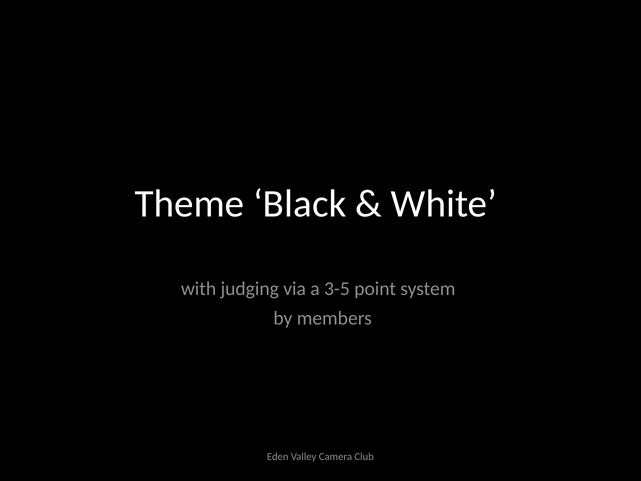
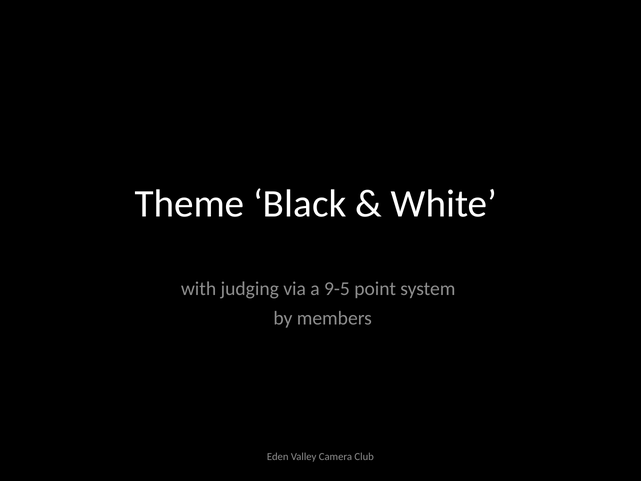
3-5: 3-5 -> 9-5 (337, 289)
